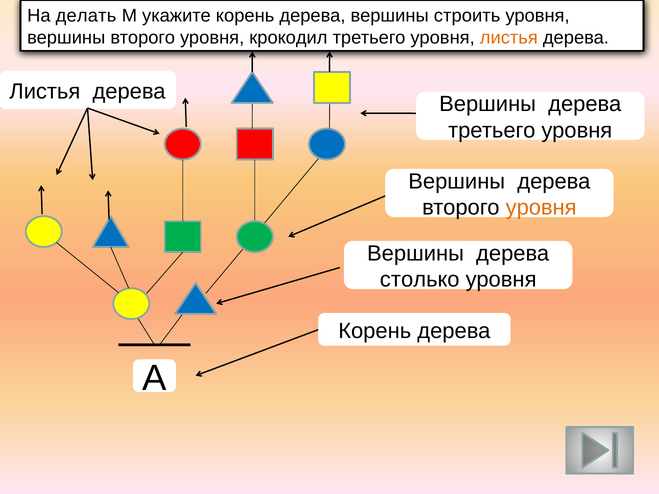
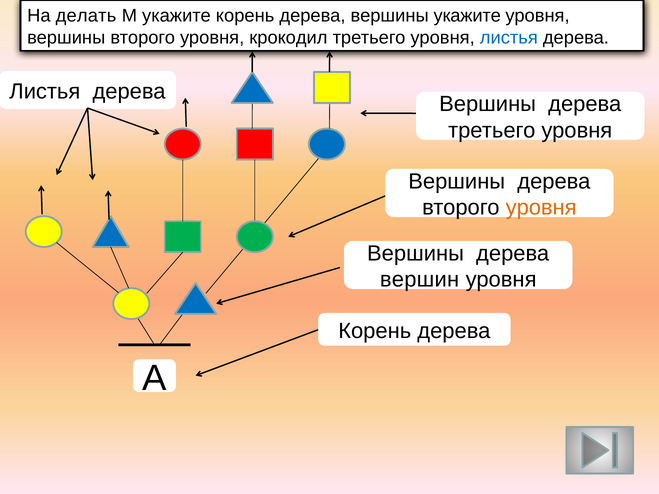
вершины строить: строить -> укажите (467, 16)
листья colour: orange -> blue (509, 38)
столько: столько -> вершин (420, 280)
